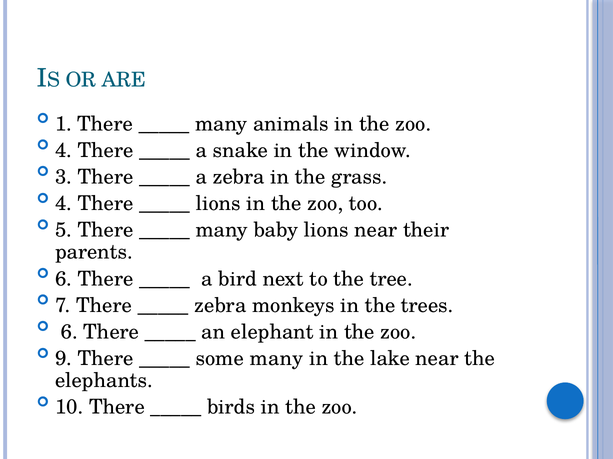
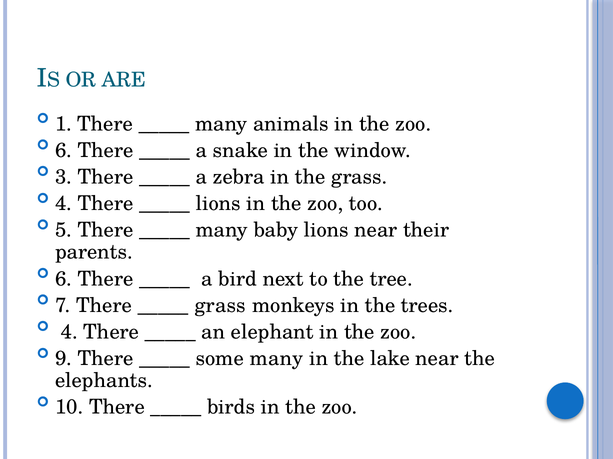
4: 4 -> 6 (64, 151)
zebra: zebra -> grass (220, 306)
6: 6 -> 4 (69, 333)
